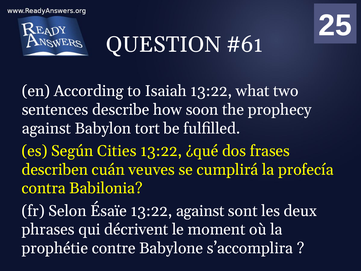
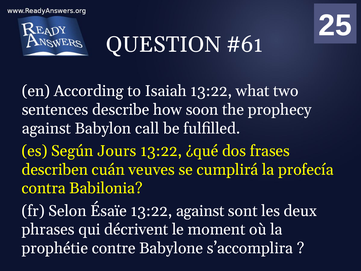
tort: tort -> call (147, 128)
Cities: Cities -> Jours (117, 151)
